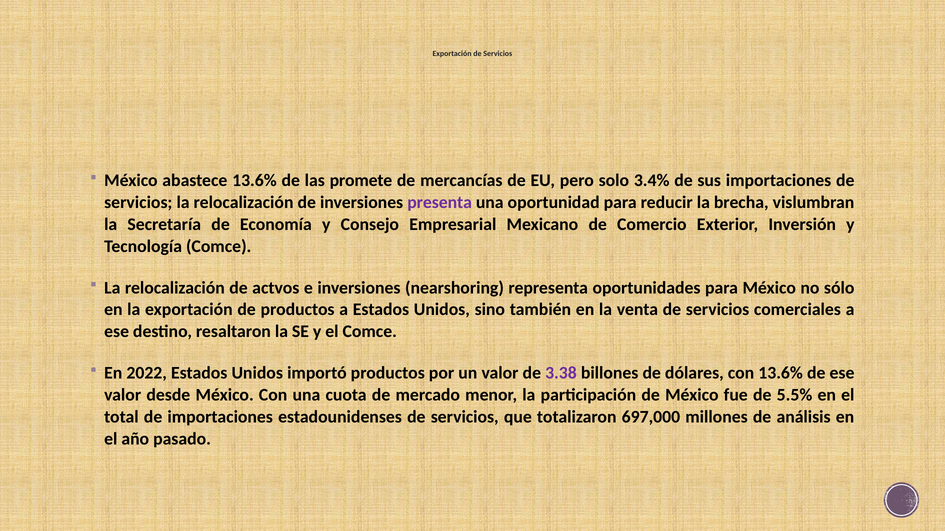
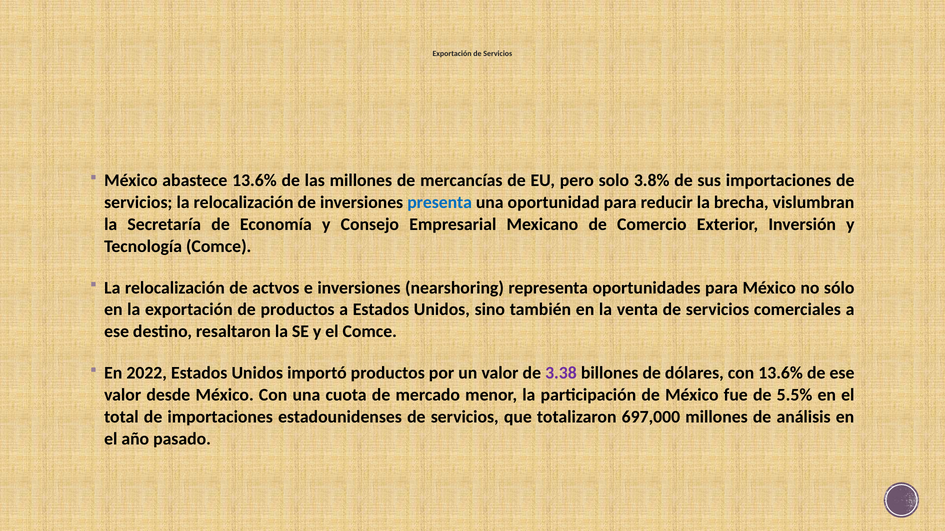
las promete: promete -> millones (361, 181)
3.4%: 3.4% -> 3.8% (652, 181)
presenta colour: purple -> blue (440, 203)
